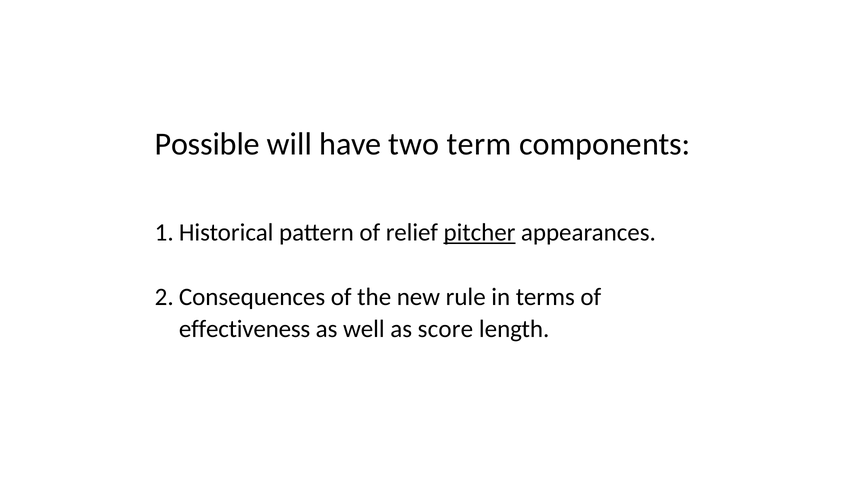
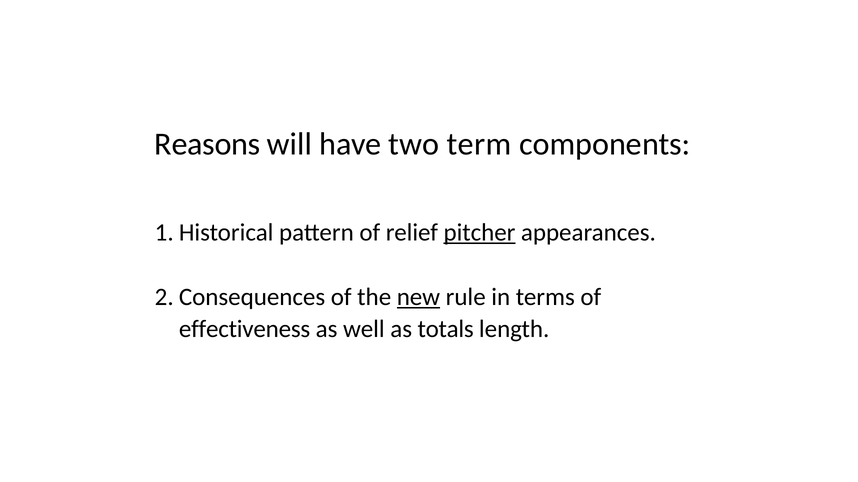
Possible: Possible -> Reasons (207, 144)
new underline: none -> present (418, 297)
score: score -> totals (446, 329)
